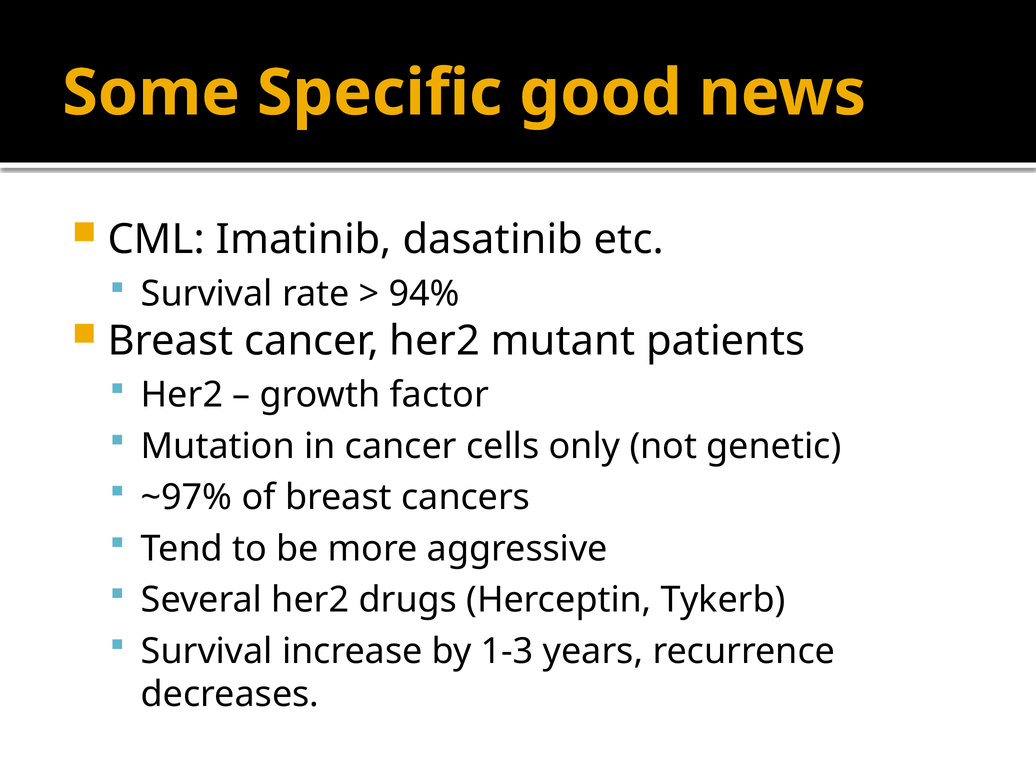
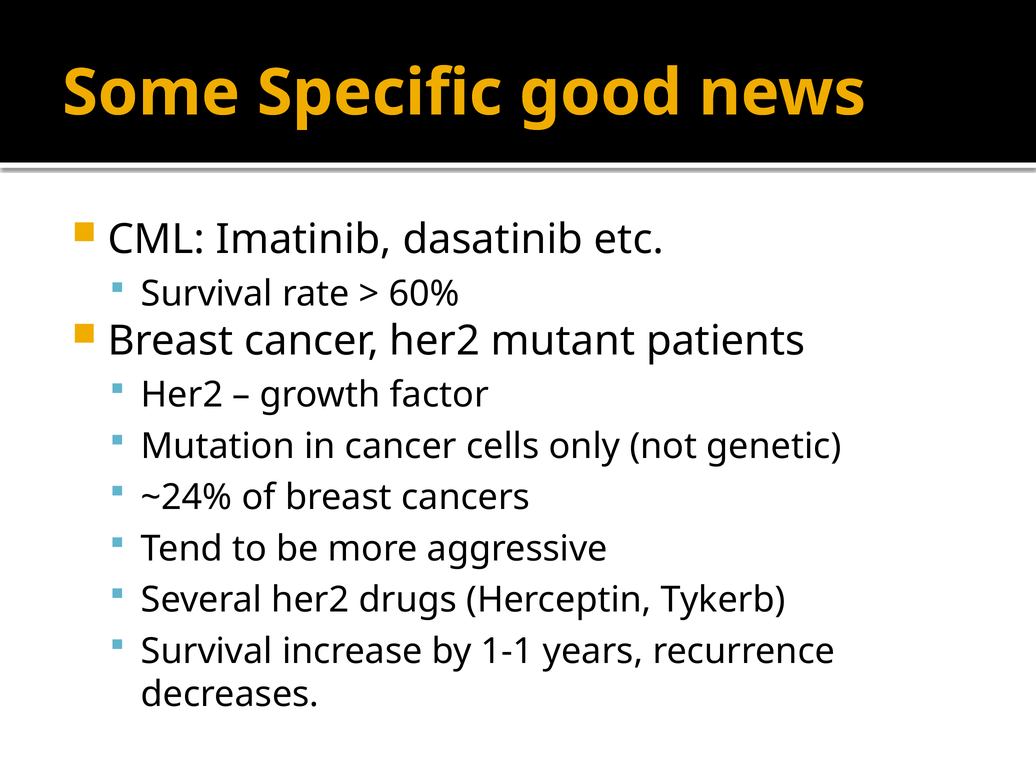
94%: 94% -> 60% (424, 294)
~97%: ~97% -> ~24% (187, 498)
1-3: 1-3 -> 1-1 (507, 651)
